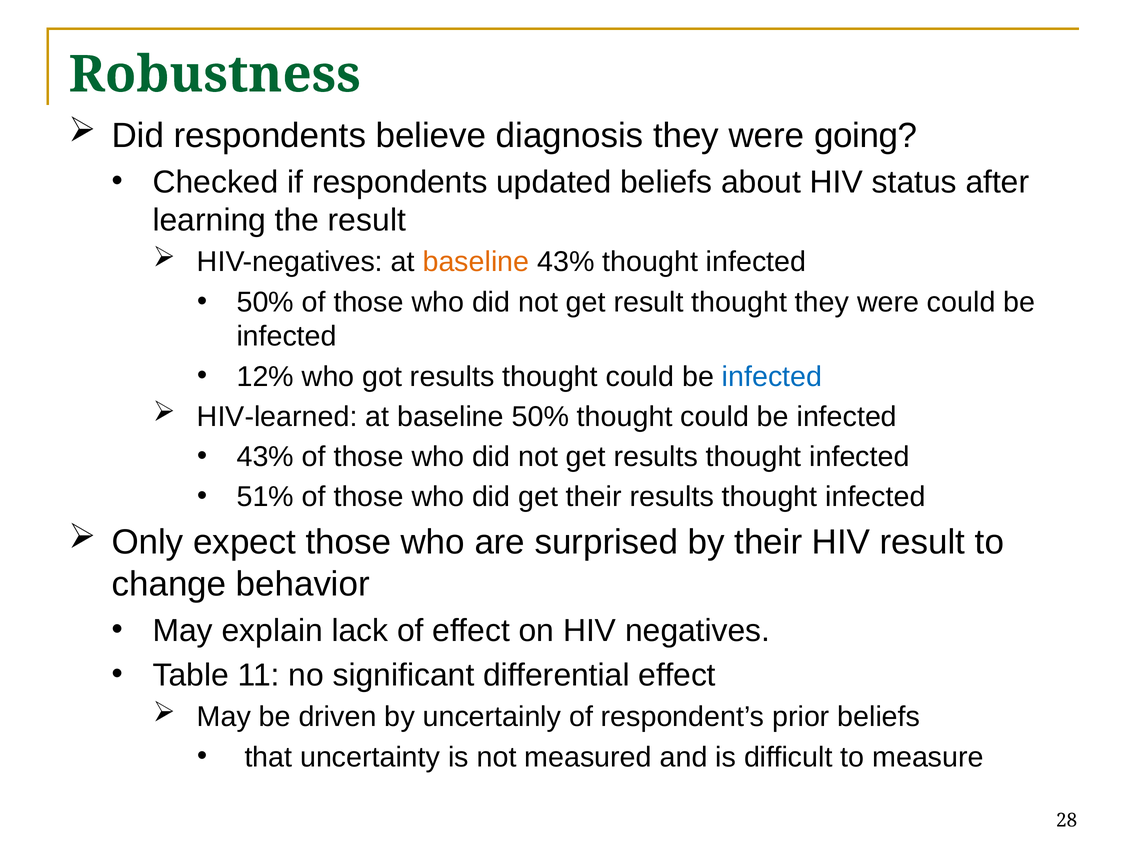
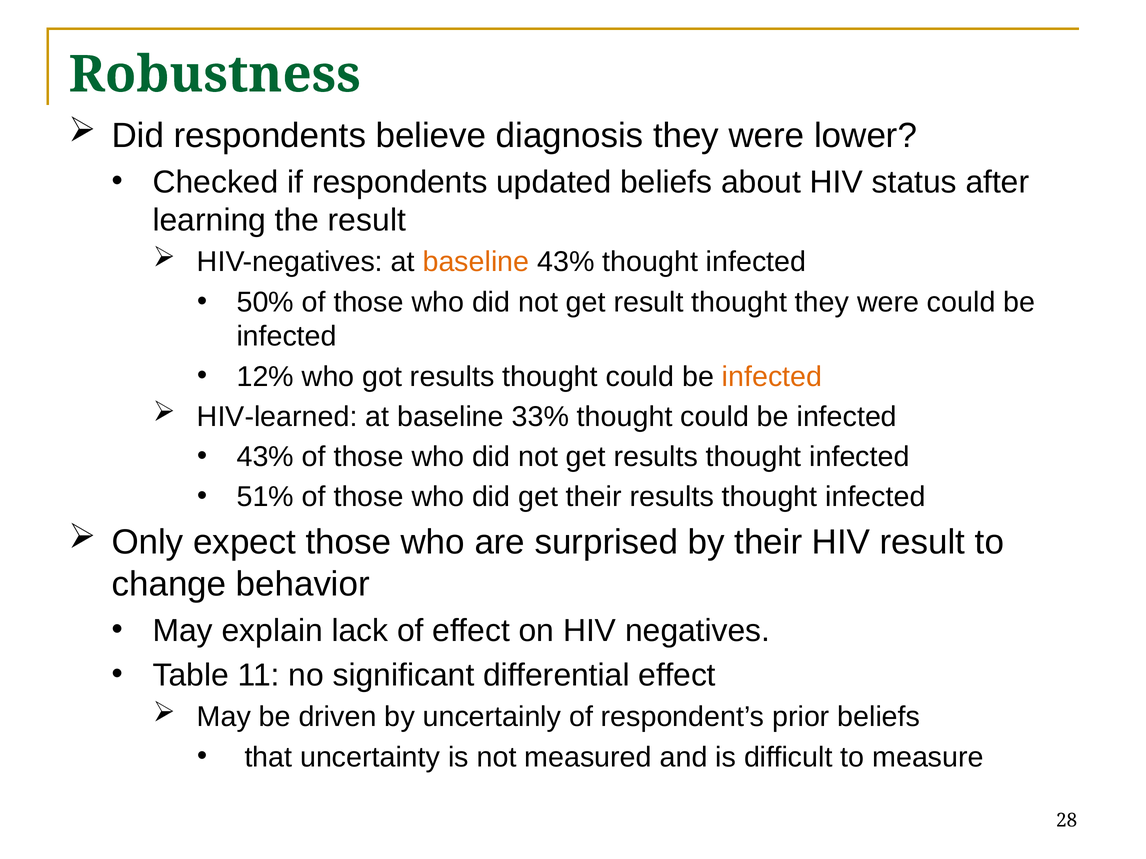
going: going -> lower (866, 136)
infected colour: blue -> orange (772, 377)
baseline 50%: 50% -> 33% (540, 417)
